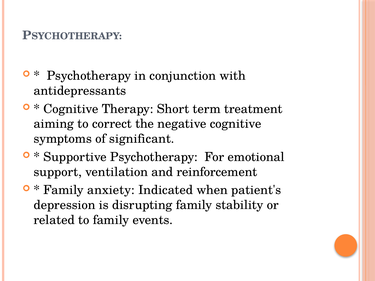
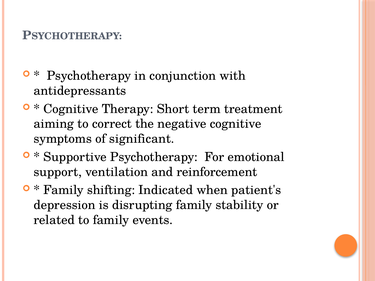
anxiety: anxiety -> shifting (111, 190)
